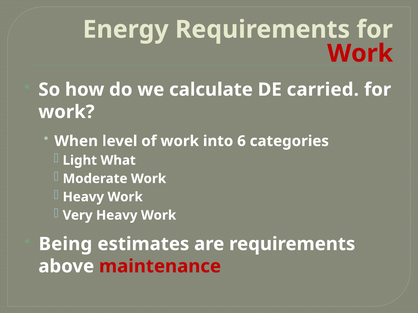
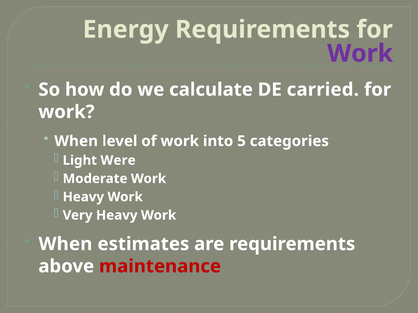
Work colour: red -> purple (360, 54)
6: 6 -> 5 (241, 141)
What: What -> Were (118, 161)
Being: Being -> When (65, 244)
